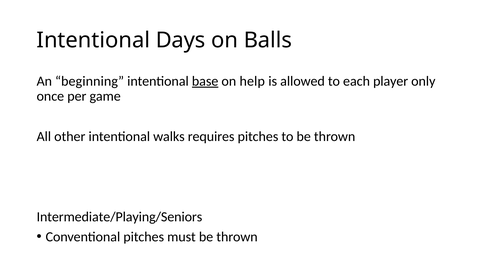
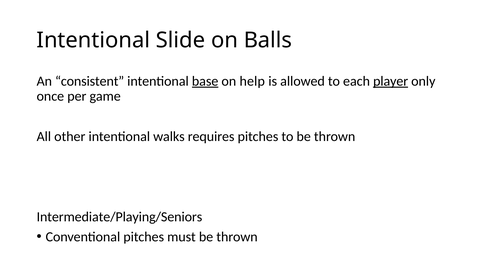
Days: Days -> Slide (181, 40)
beginning: beginning -> consistent (90, 81)
player underline: none -> present (391, 81)
